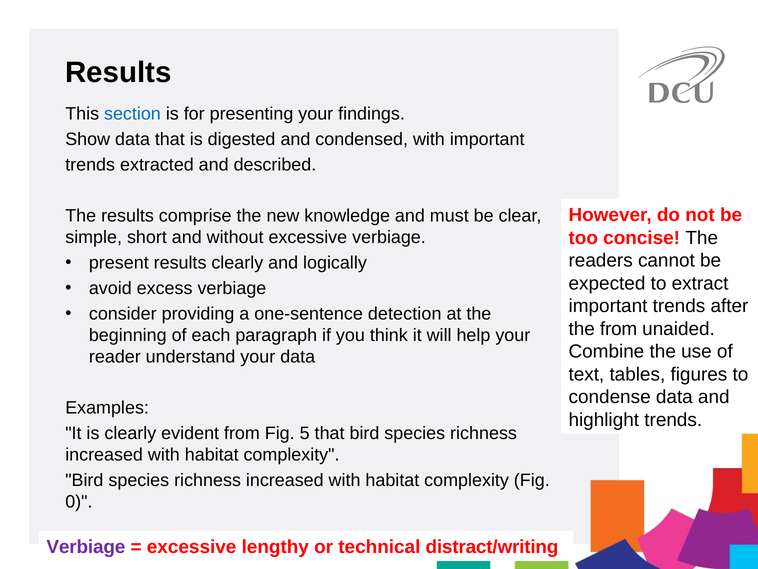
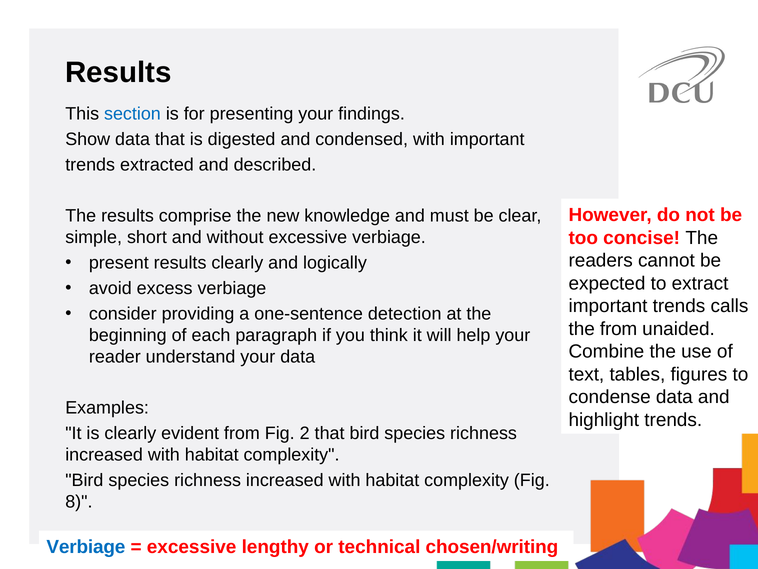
after: after -> calls (729, 306)
5: 5 -> 2 (305, 433)
0: 0 -> 8 (79, 501)
Verbiage colour: purple -> blue (86, 547)
distract/writing: distract/writing -> chosen/writing (492, 547)
